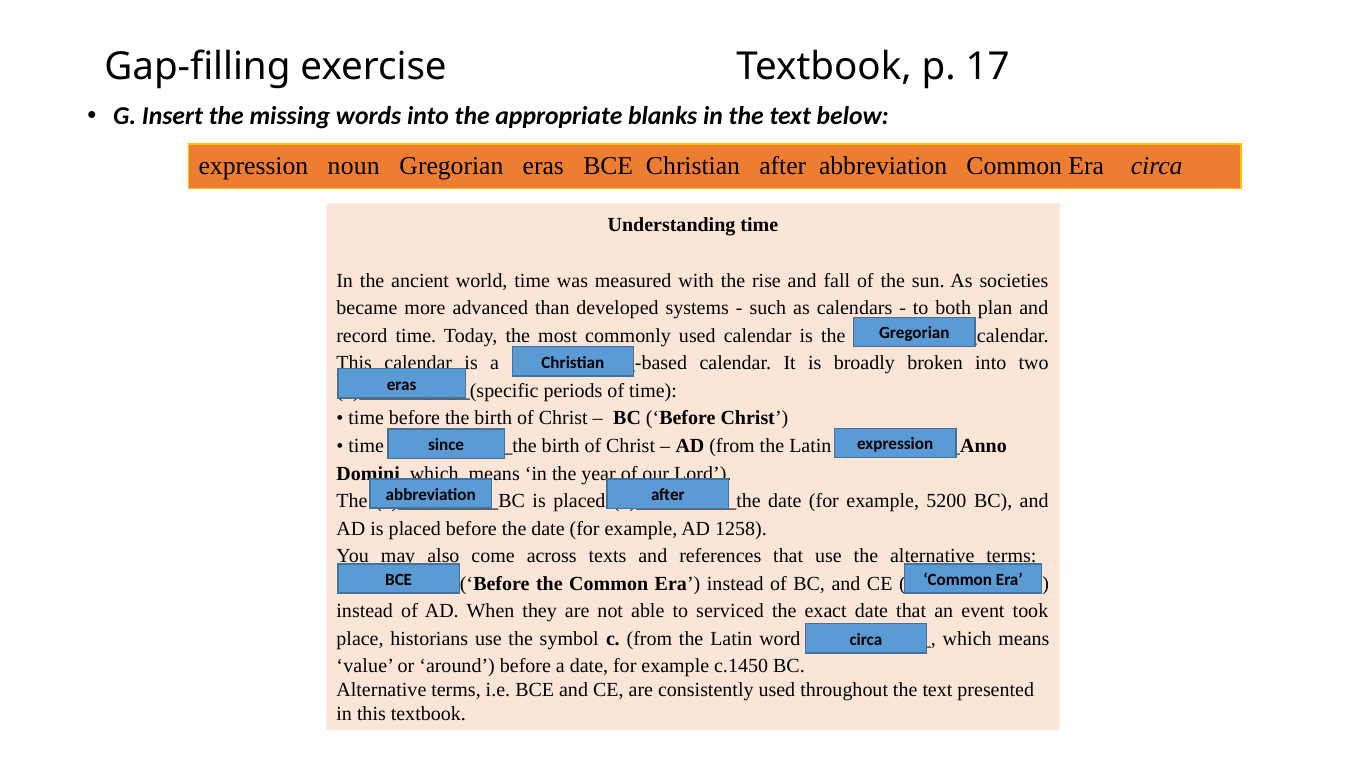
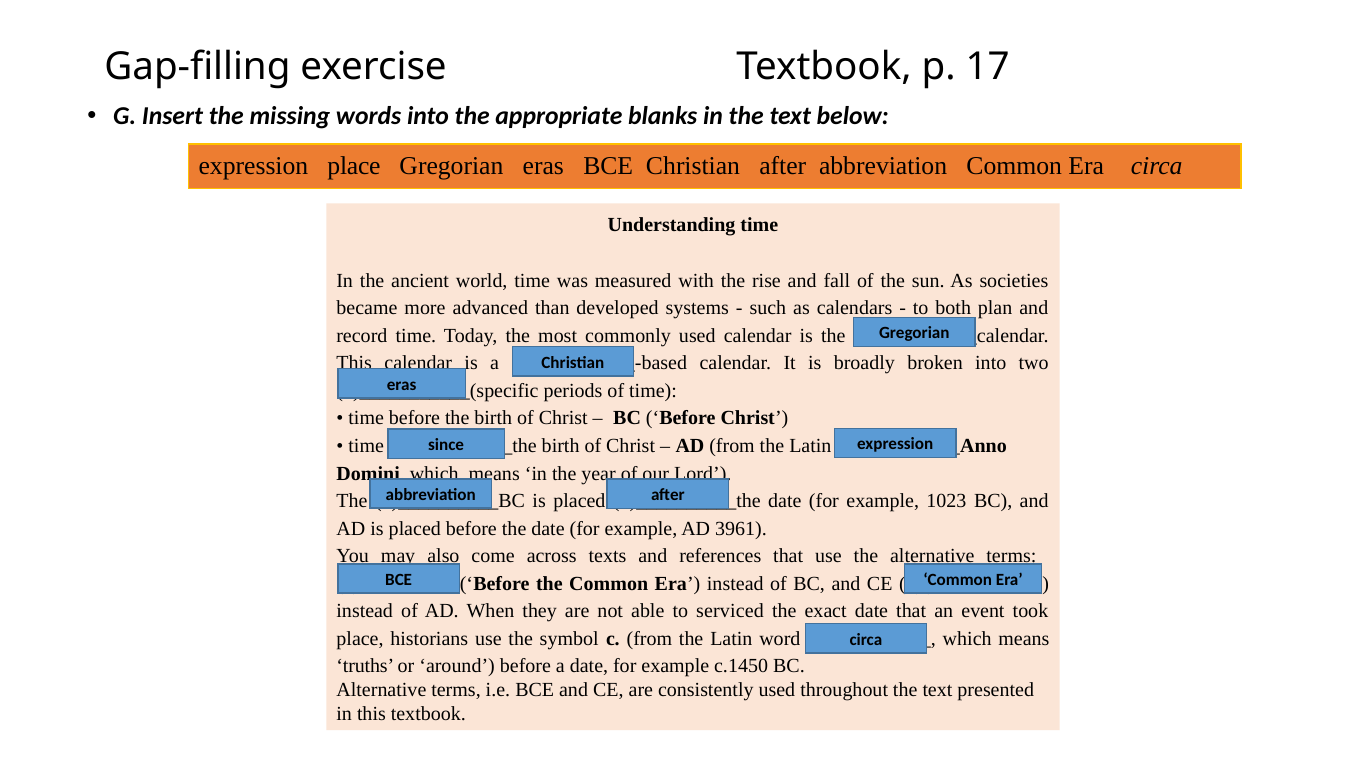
expression noun: noun -> place (354, 166)
5200: 5200 -> 1023 (946, 501)
1258: 1258 -> 3961 (741, 528)
value: value -> truths (365, 666)
